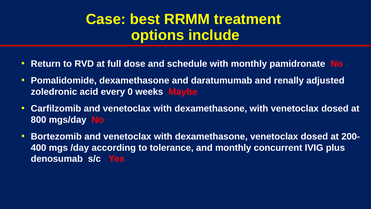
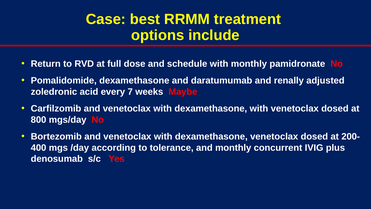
0: 0 -> 7 (130, 92)
